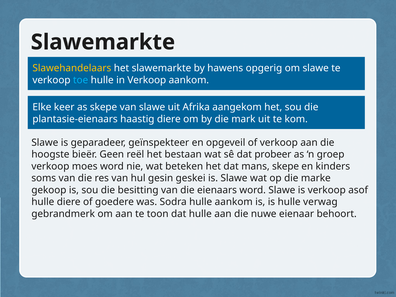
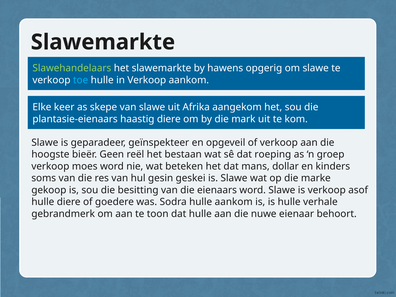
Slawehandelaars colour: yellow -> light green (72, 68)
probeer: probeer -> roeping (273, 154)
mans skepe: skepe -> dollar (286, 166)
verwag: verwag -> verhale (320, 202)
